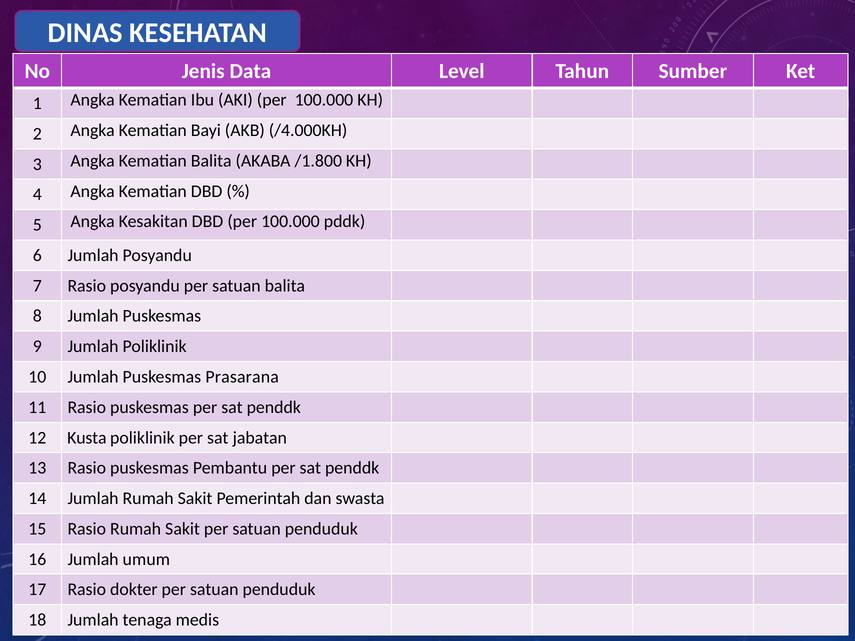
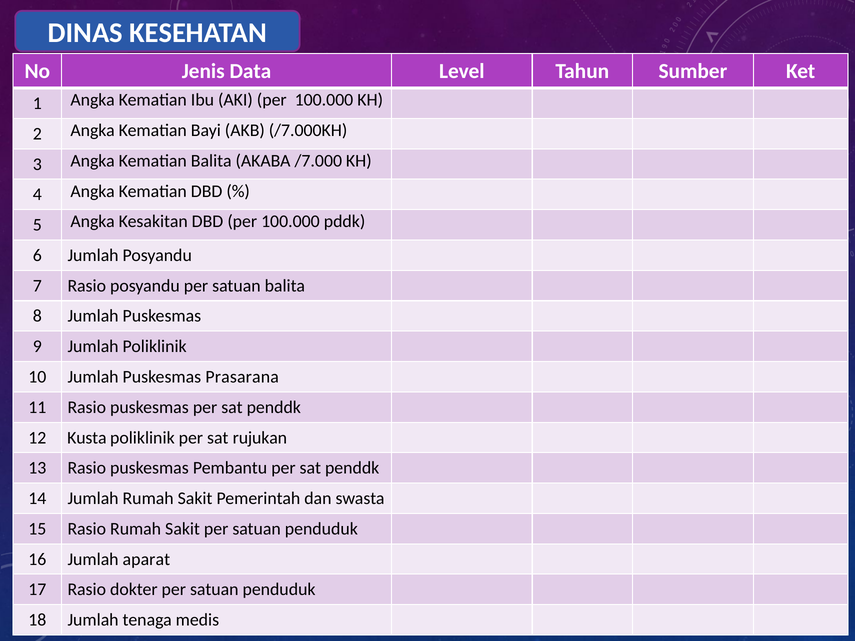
/4.000KH: /4.000KH -> /7.000KH (308, 130)
/1.800: /1.800 -> /7.000 (318, 161)
jabatan: jabatan -> rujukan (260, 438)
umum: umum -> aparat (146, 559)
